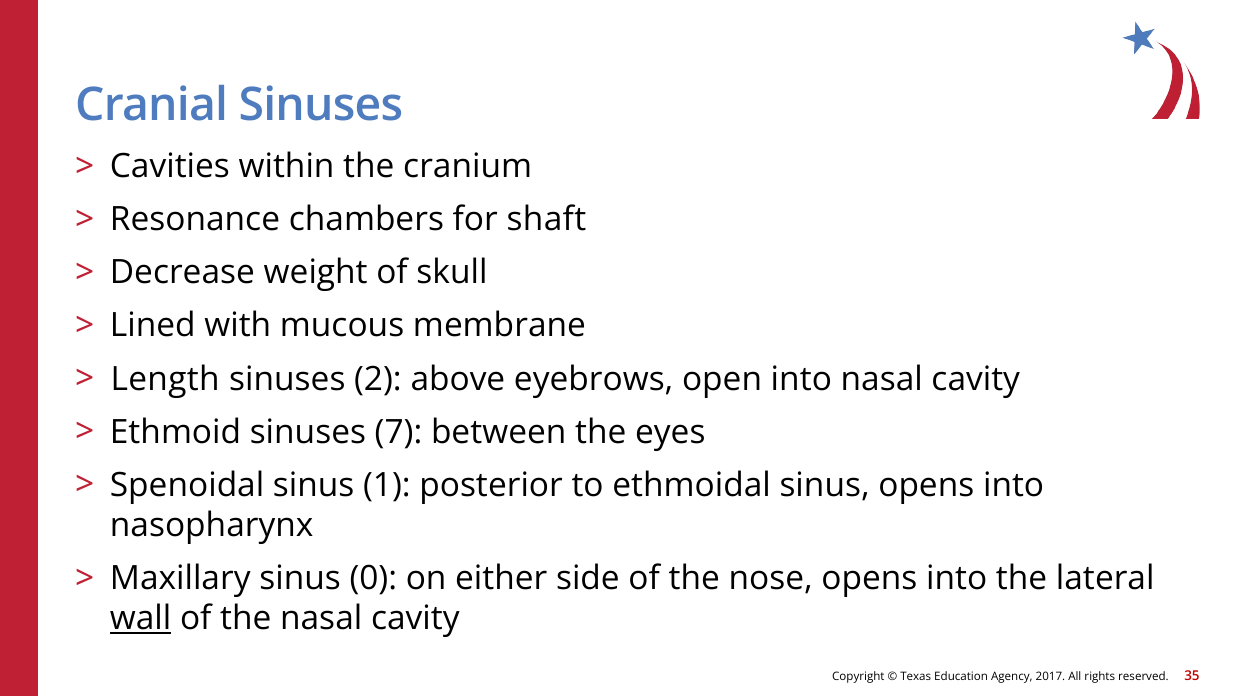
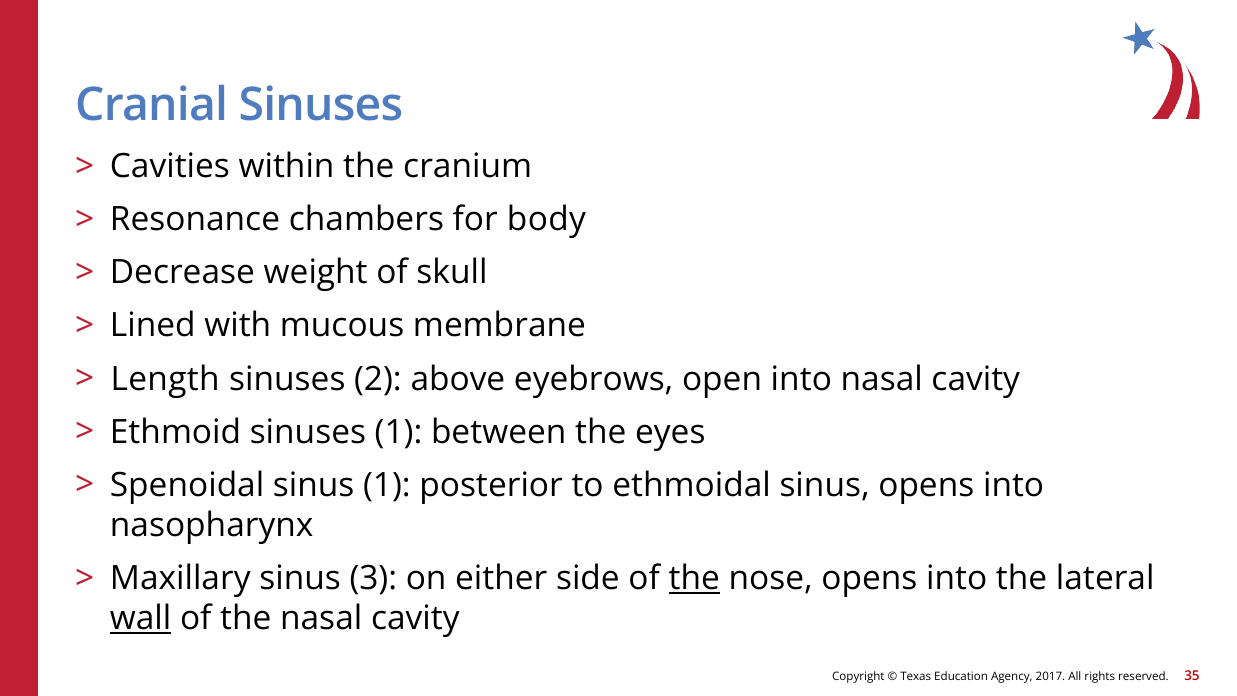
shaft: shaft -> body (546, 220)
sinuses 7: 7 -> 1 (399, 432)
0: 0 -> 3 (373, 578)
the underline: none -> present (694, 578)
